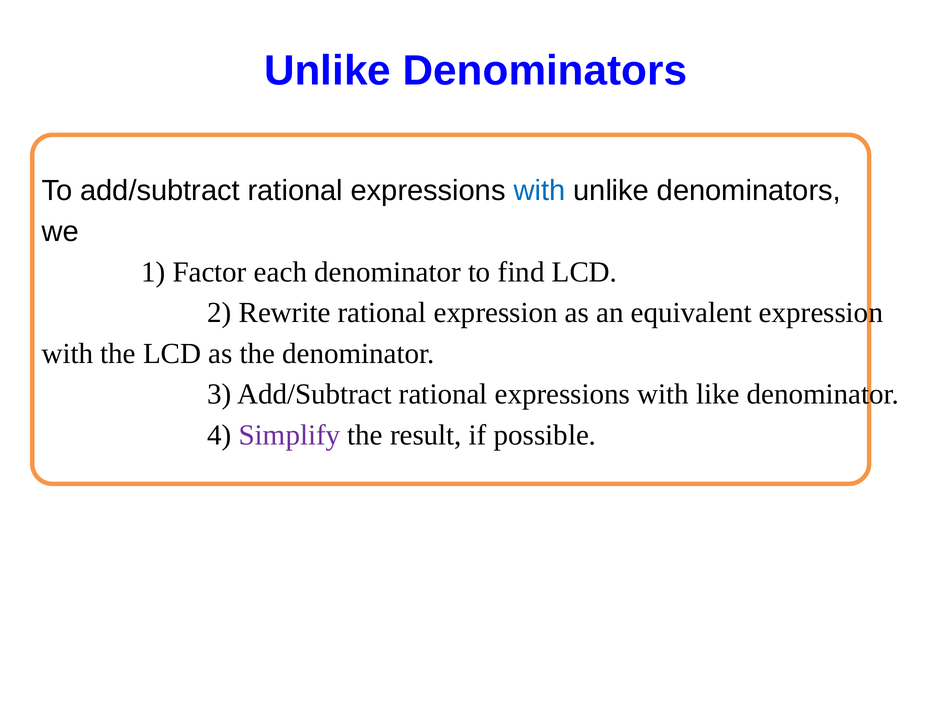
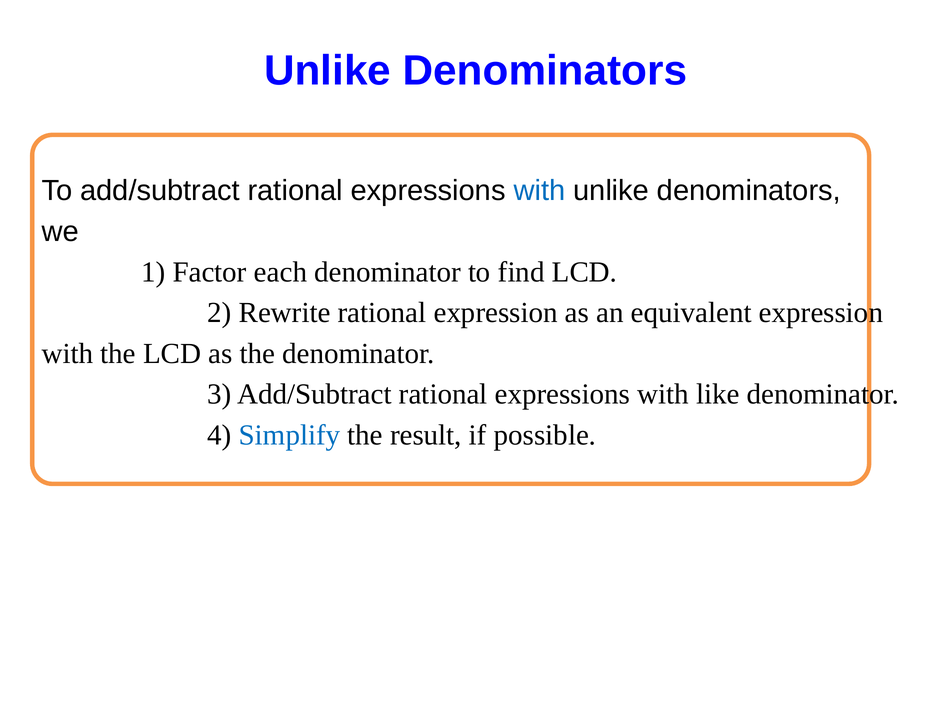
Simplify colour: purple -> blue (290, 435)
